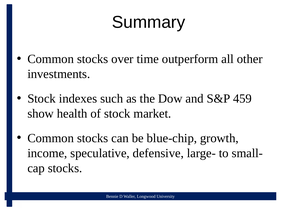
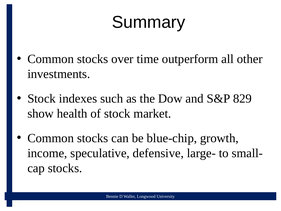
459: 459 -> 829 (242, 98)
